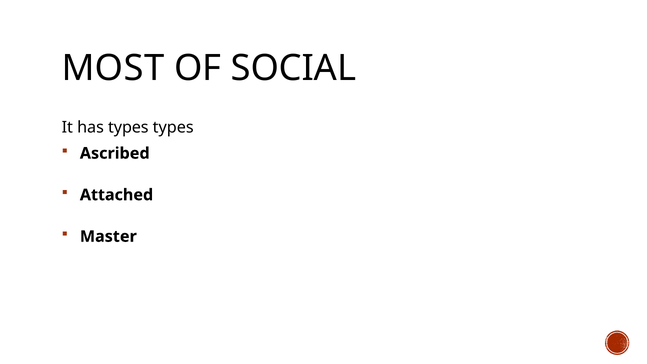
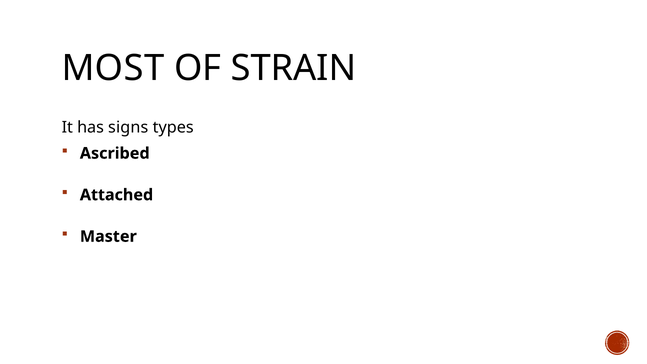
SOCIAL: SOCIAL -> STRAIN (293, 68)
has types: types -> signs (128, 127)
